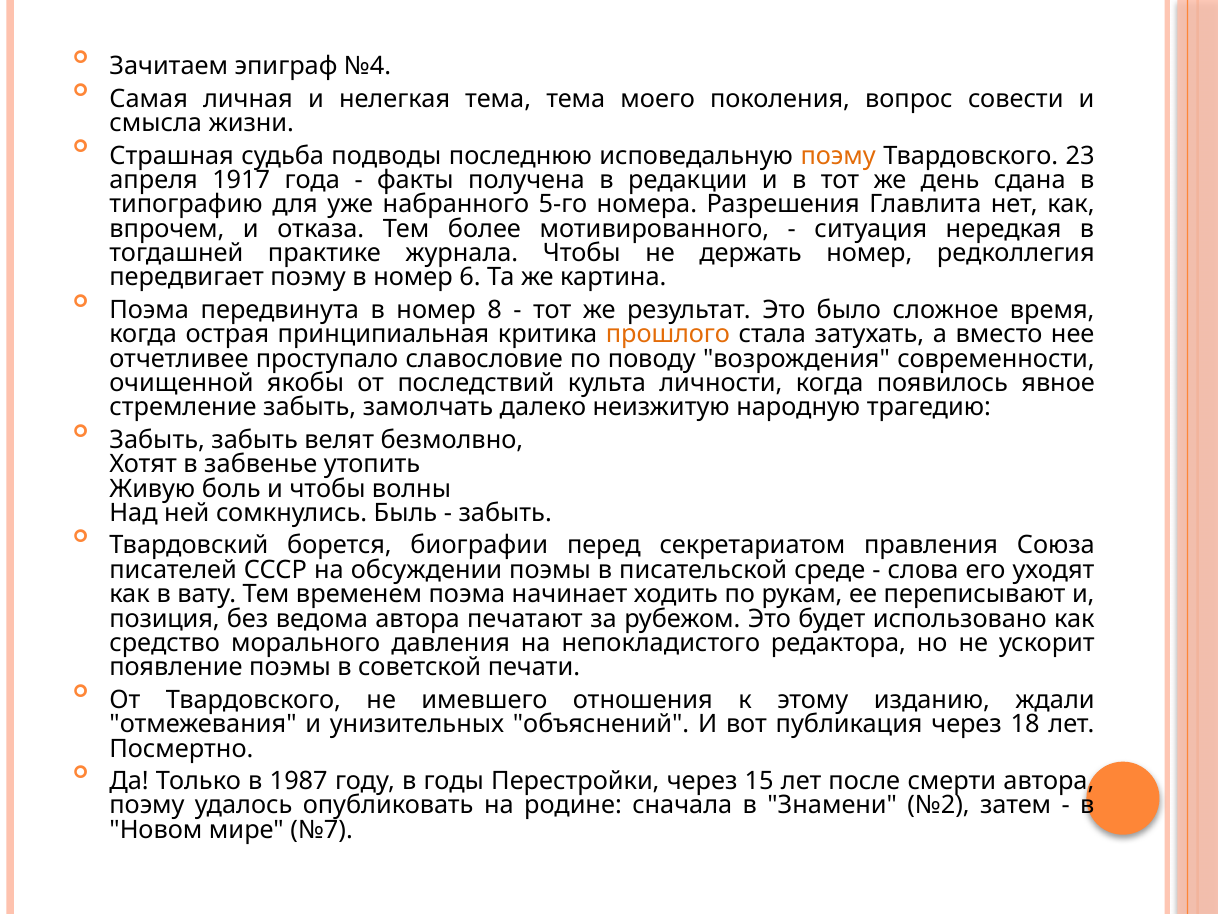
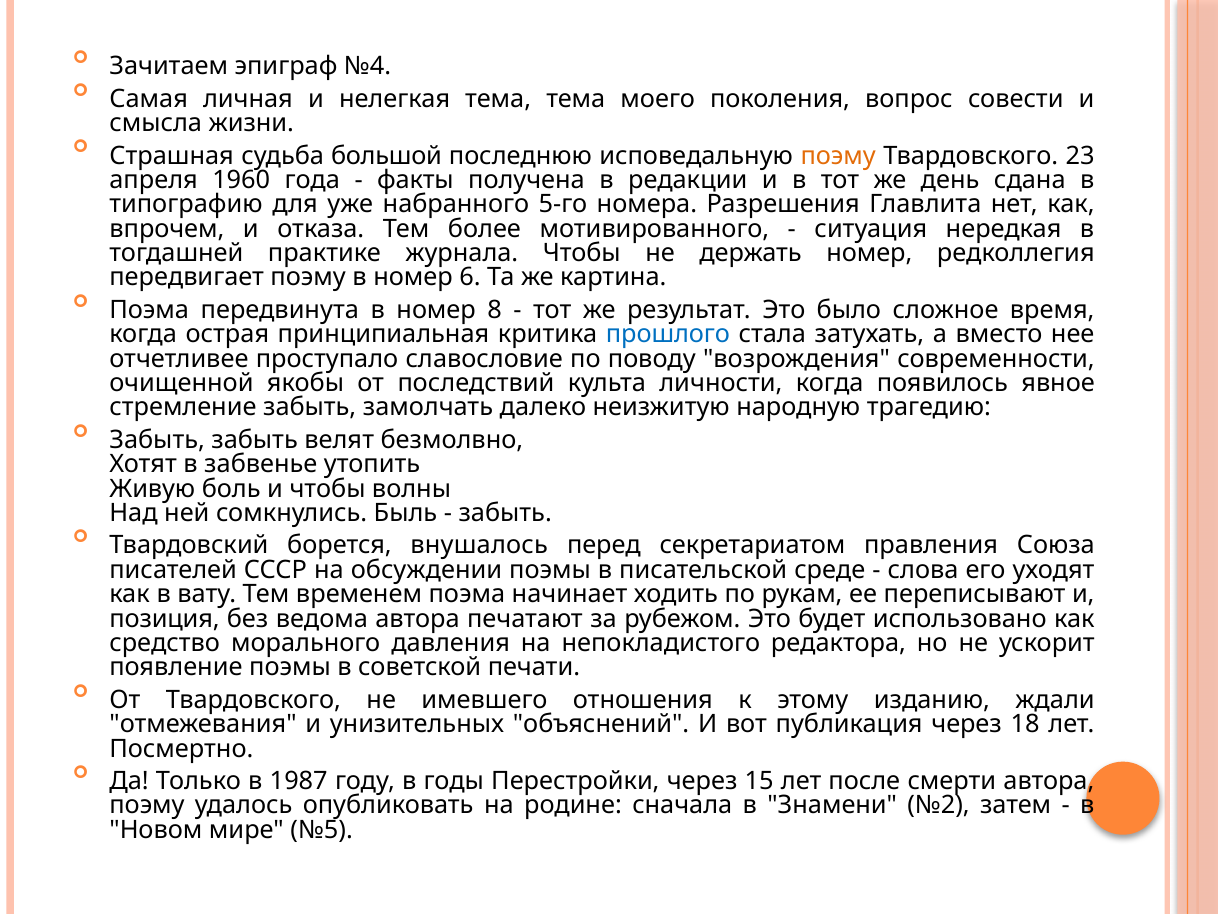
подводы: подводы -> большой (386, 156)
1917: 1917 -> 1960 (241, 180)
прошлого colour: orange -> blue (668, 334)
биографии: биографии -> внушалось (479, 545)
№7: №7 -> №5 (322, 829)
